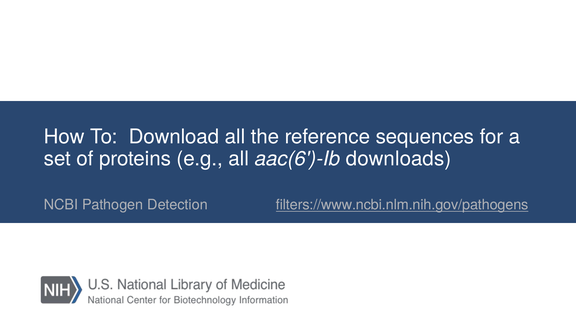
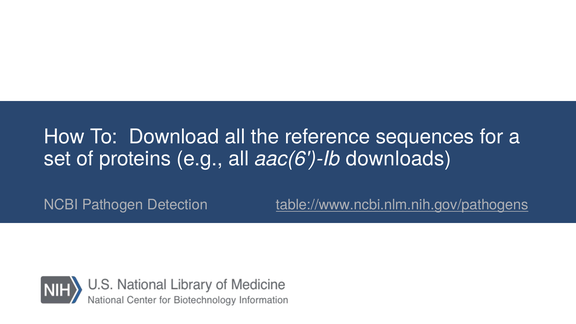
filters://www.ncbi.nlm.nih.gov/pathogens: filters://www.ncbi.nlm.nih.gov/pathogens -> table://www.ncbi.nlm.nih.gov/pathogens (402, 205)
